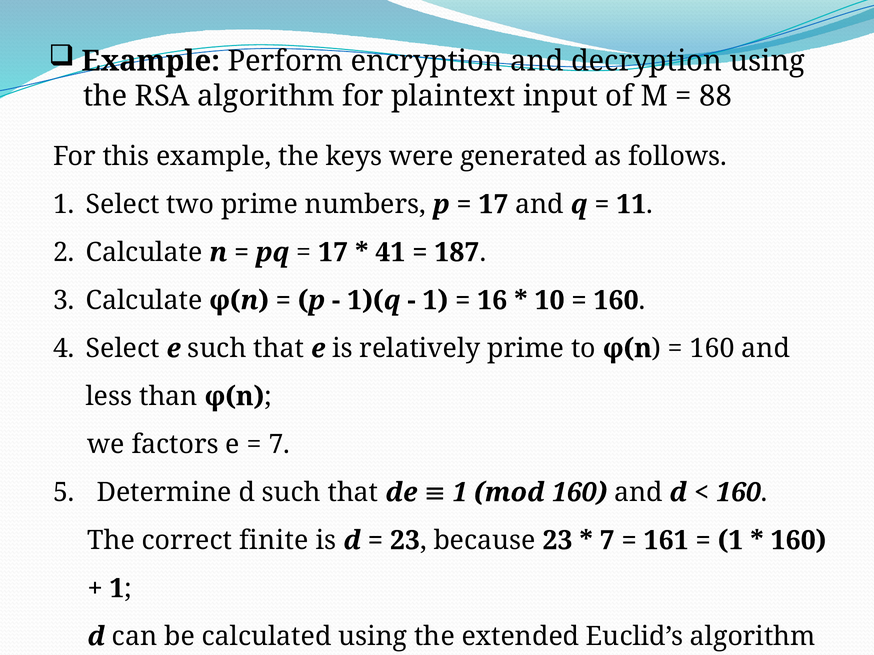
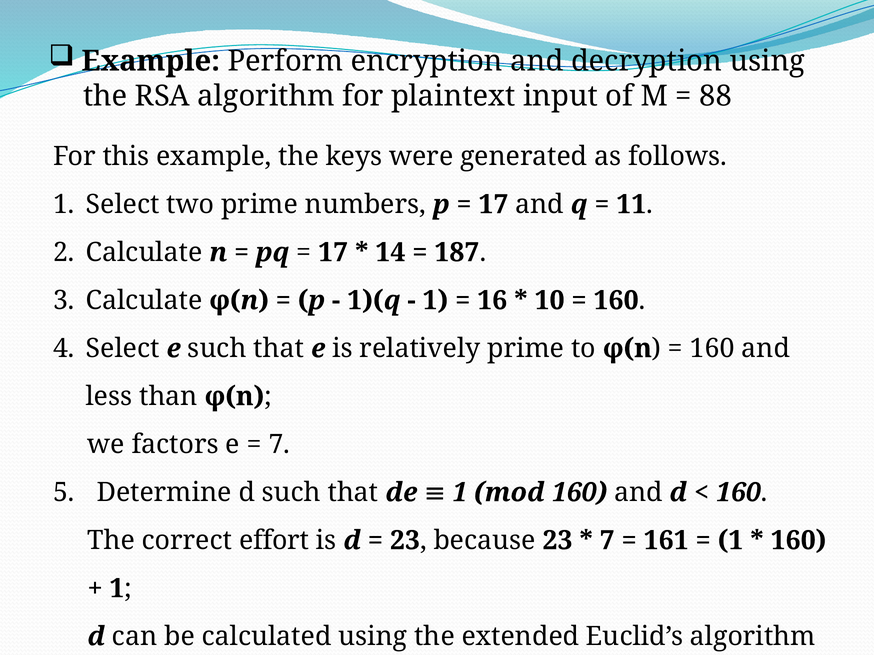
41: 41 -> 14 (390, 253)
finite: finite -> effort (274, 541)
